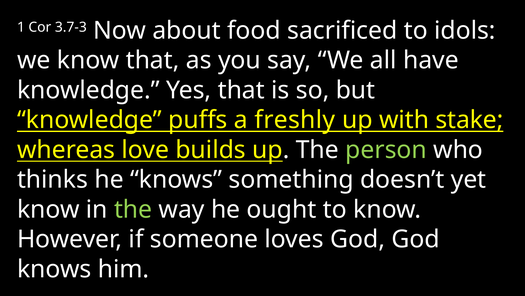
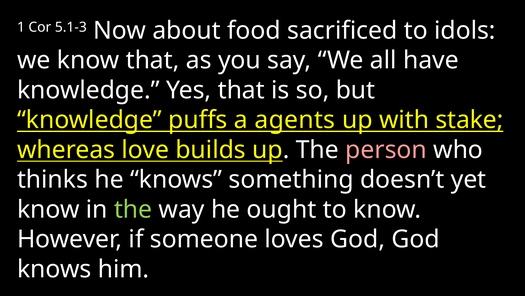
3.7-3: 3.7-3 -> 5.1-3 (71, 27)
freshly: freshly -> agents (295, 120)
person colour: light green -> pink (386, 150)
